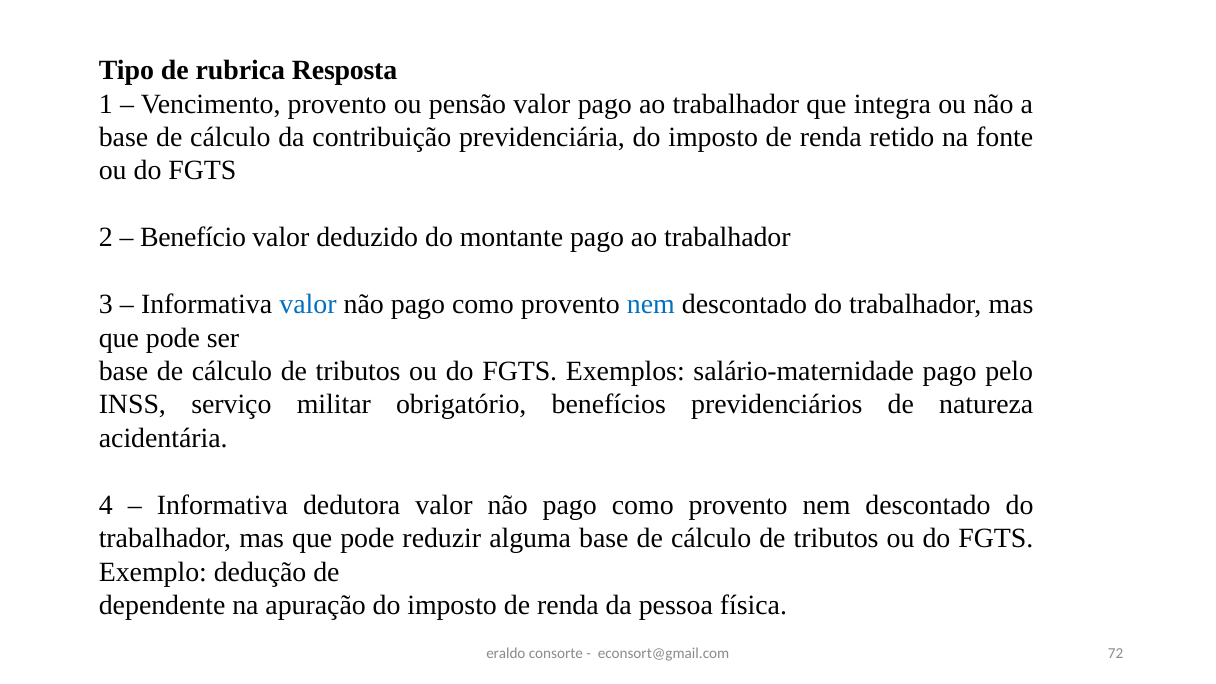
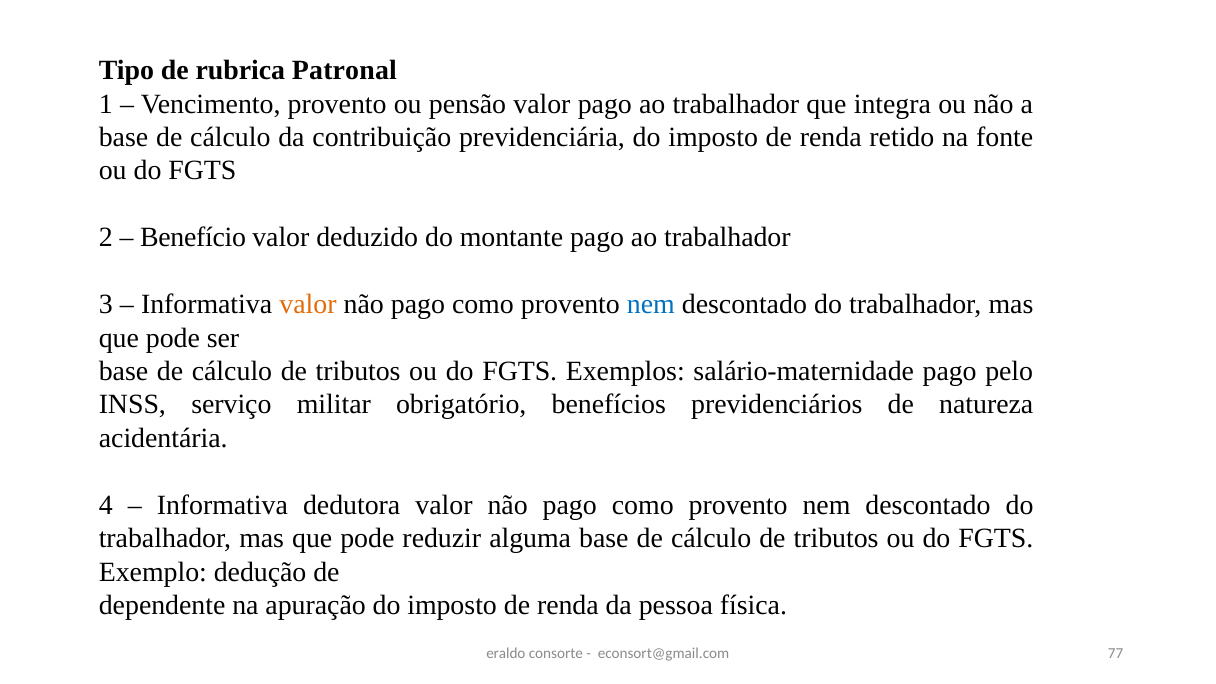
Resposta: Resposta -> Patronal (344, 70)
valor colour: blue -> orange (308, 304)
72: 72 -> 77 (1116, 653)
